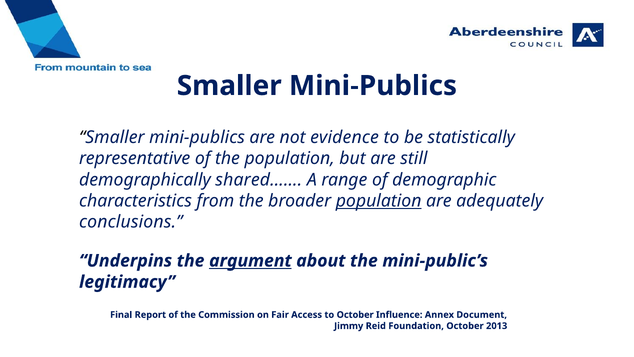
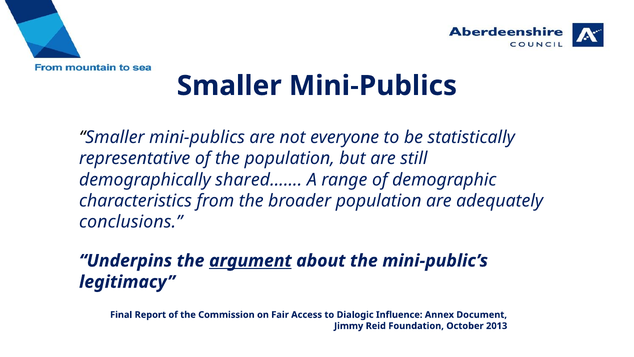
evidence: evidence -> everyone (345, 137)
population underline: present -> none (379, 201)
to October: October -> Dialogic (355, 314)
